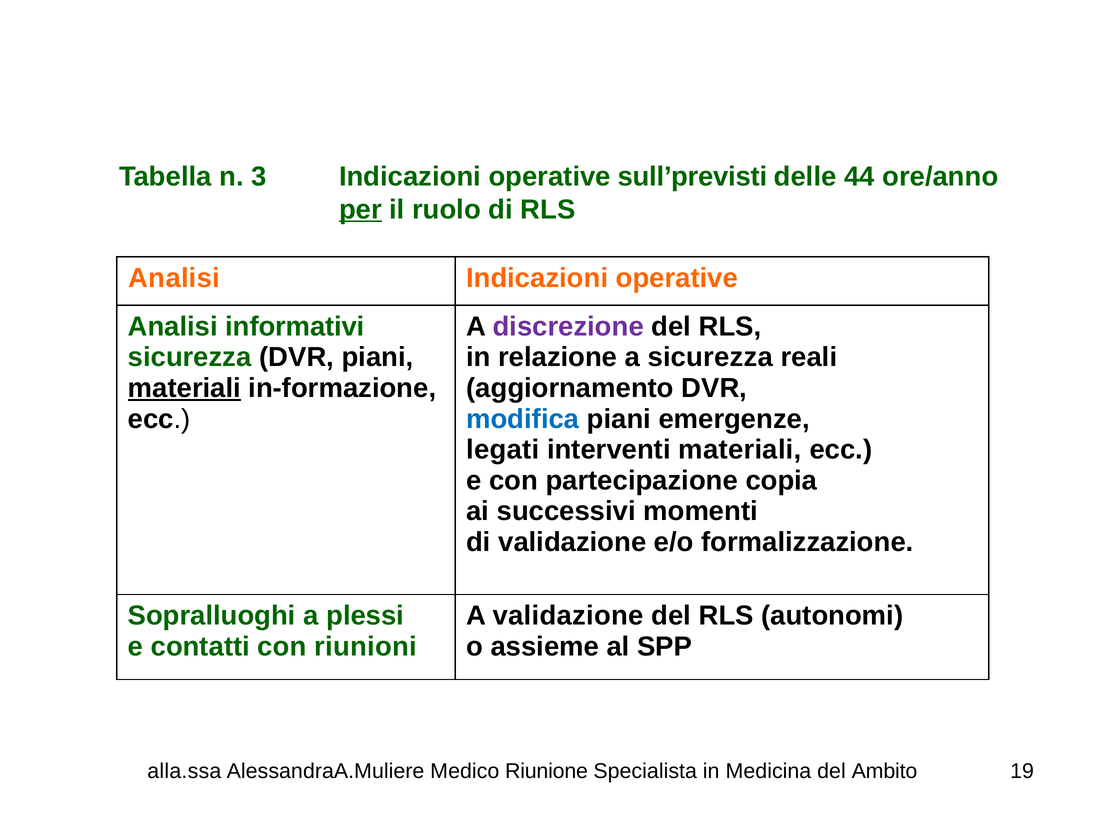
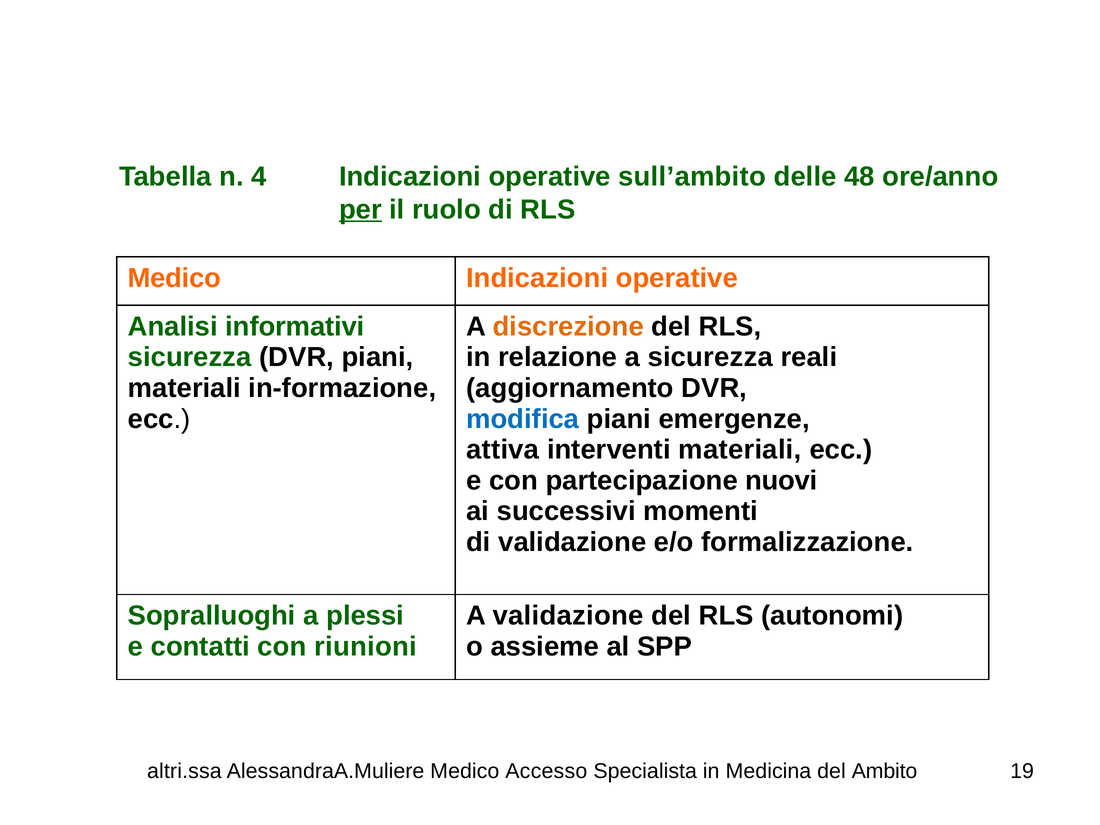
3: 3 -> 4 (259, 177)
sull’previsti: sull’previsti -> sull’ambito (692, 177)
44: 44 -> 48 (859, 177)
Analisi: Analisi -> Medico (174, 278)
discrezione colour: purple -> orange (568, 327)
materiali underline: present -> none (184, 388)
legati: legati -> attiva (503, 450)
copia: copia -> nuovi (782, 481)
alla.ssa: alla.ssa -> altri.ssa (184, 771)
Riunione: Riunione -> Accesso (546, 771)
